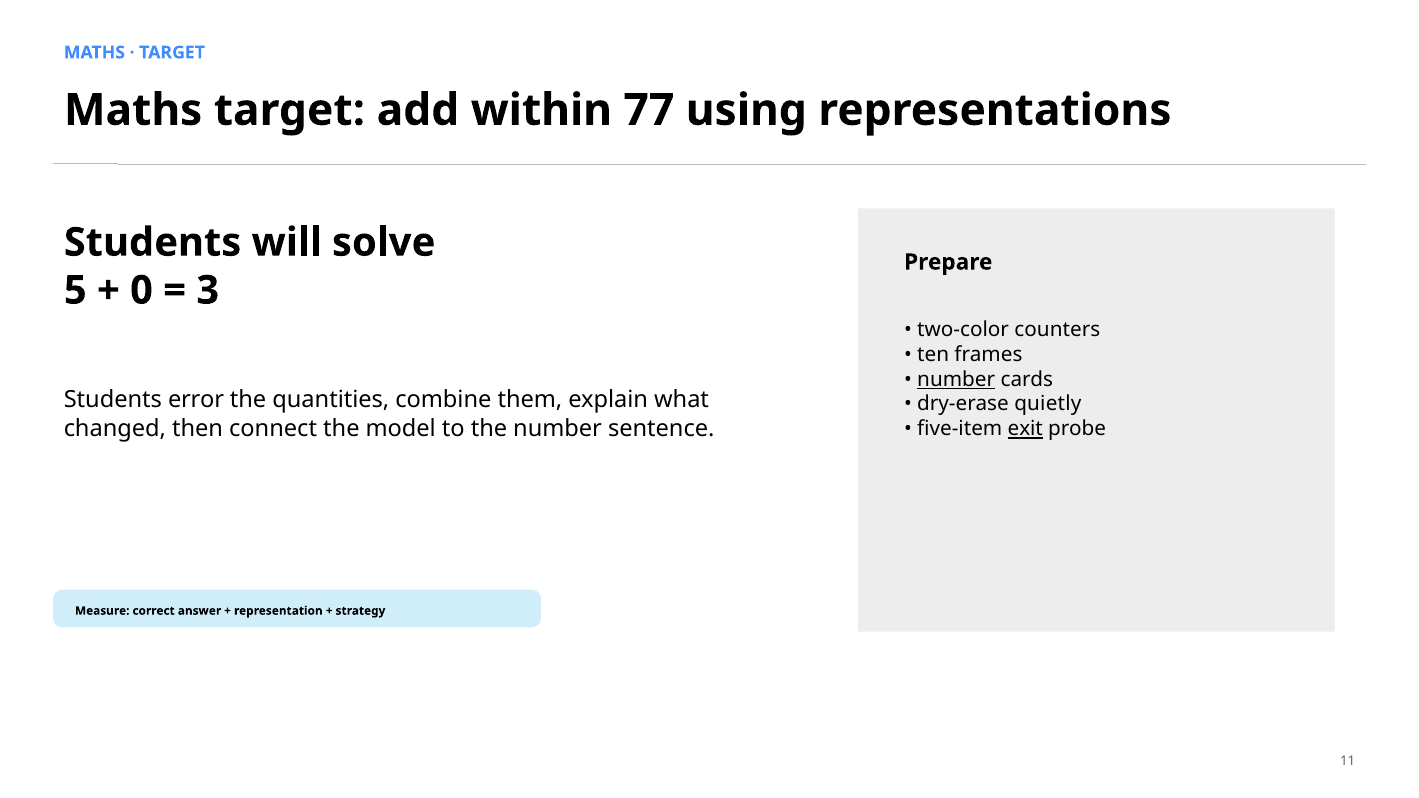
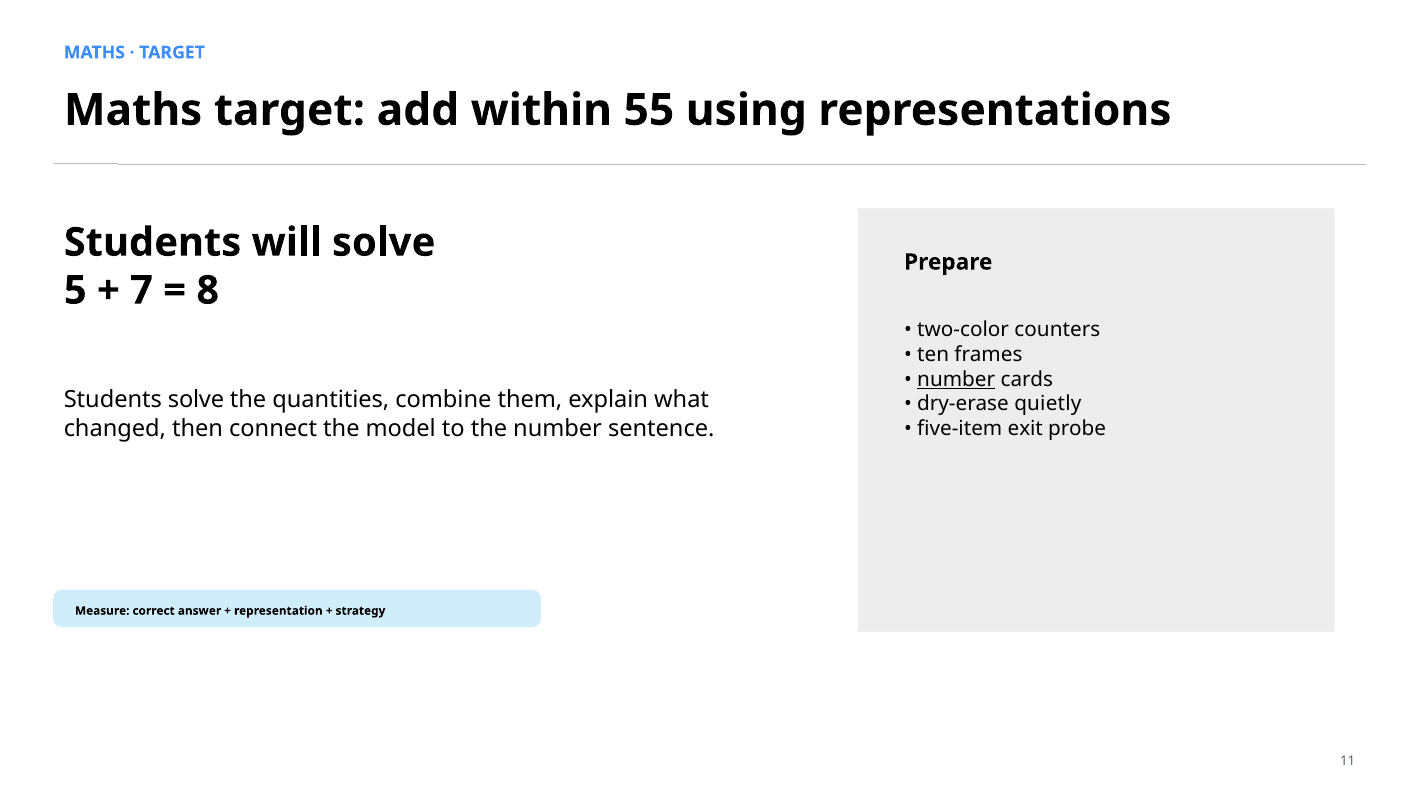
77: 77 -> 55 (649, 110)
0: 0 -> 7 (141, 291)
3: 3 -> 8 (208, 291)
Students error: error -> solve (196, 400)
exit underline: present -> none (1025, 429)
